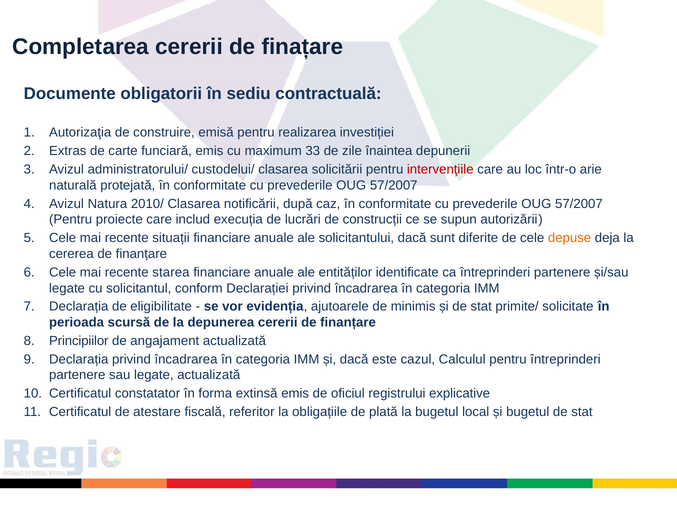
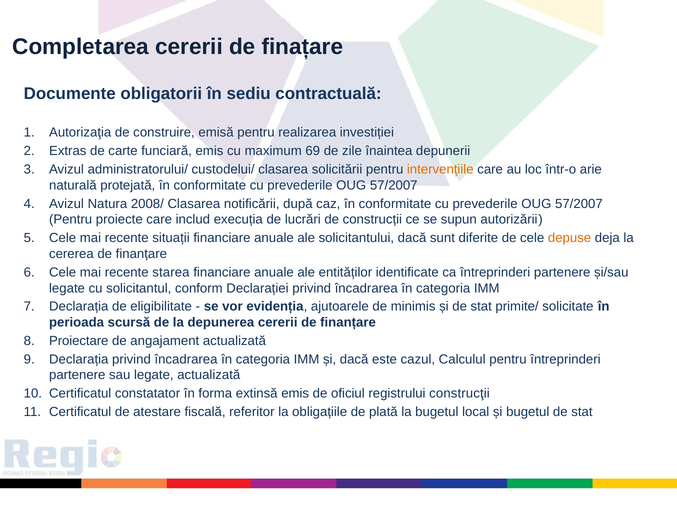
33: 33 -> 69 (313, 151)
intervenţiile colour: red -> orange (440, 169)
2010/: 2010/ -> 2008/ (147, 204)
Principiilor: Principiilor -> Proiectare (79, 341)
explicative: explicative -> construcţii (459, 393)
